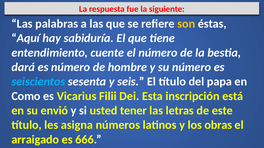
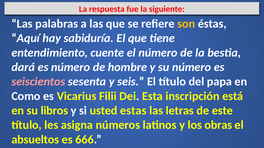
seiscientos colour: light blue -> pink (38, 82)
envió: envió -> libros (54, 111)
tener: tener -> estas (133, 111)
arraigado: arraigado -> absueltos (35, 140)
